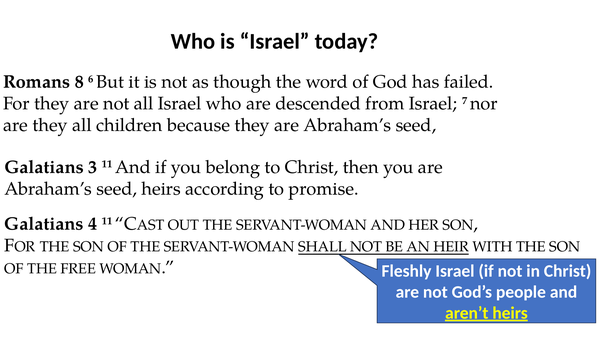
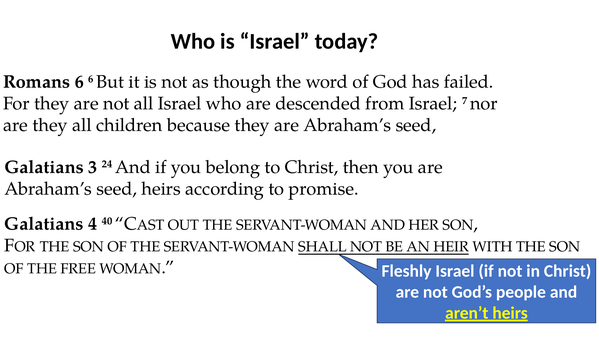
Romans 8: 8 -> 6 (79, 82)
3 11: 11 -> 24 (107, 164)
4 11: 11 -> 40 (107, 221)
